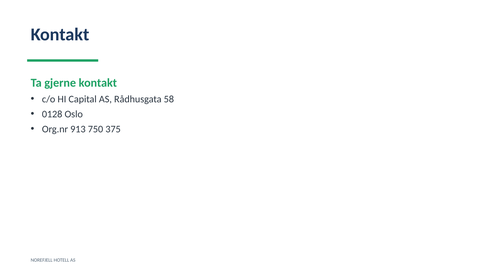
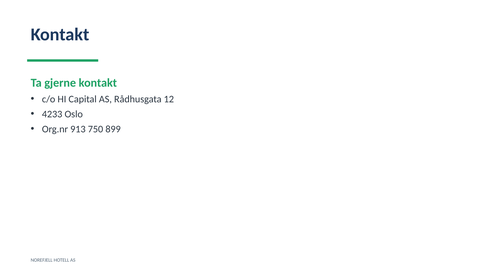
58: 58 -> 12 (169, 99)
0128: 0128 -> 4233 (52, 114)
375: 375 -> 899 (113, 129)
